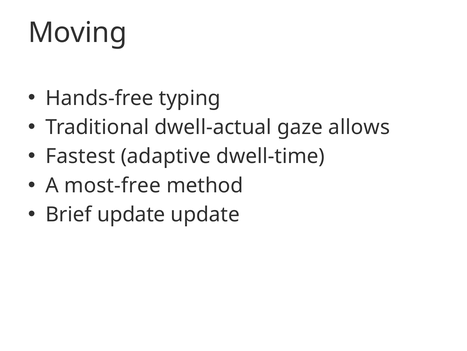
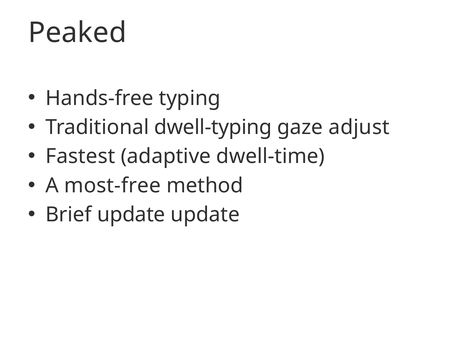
Moving: Moving -> Peaked (77, 33)
dwell-actual: dwell-actual -> dwell-typing (213, 127)
allows: allows -> adjust (359, 127)
